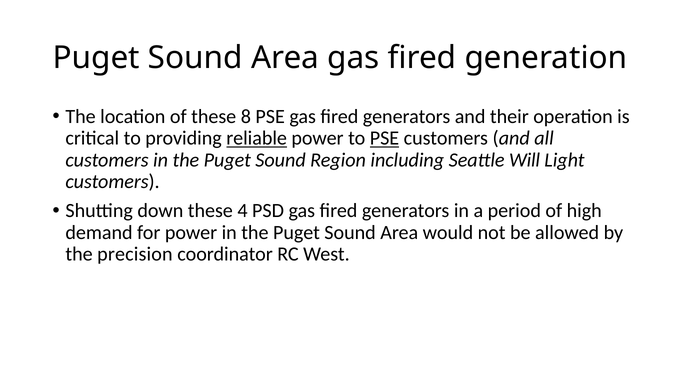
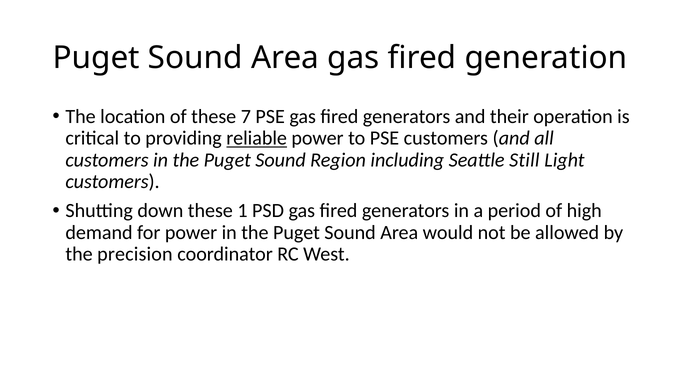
8: 8 -> 7 (246, 116)
PSE underline: present -> none (384, 138)
Will: Will -> Still (524, 160)
4: 4 -> 1 (242, 211)
